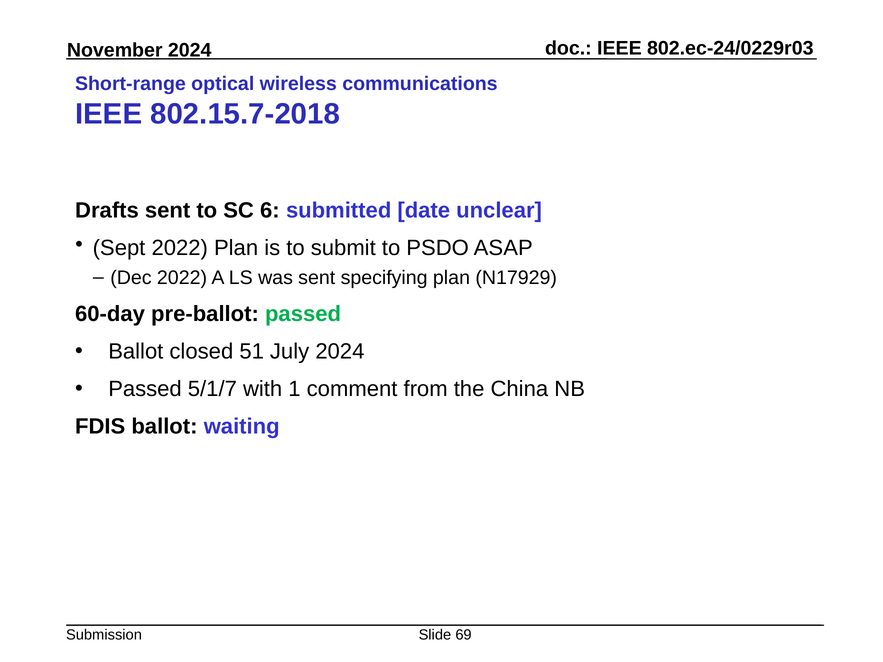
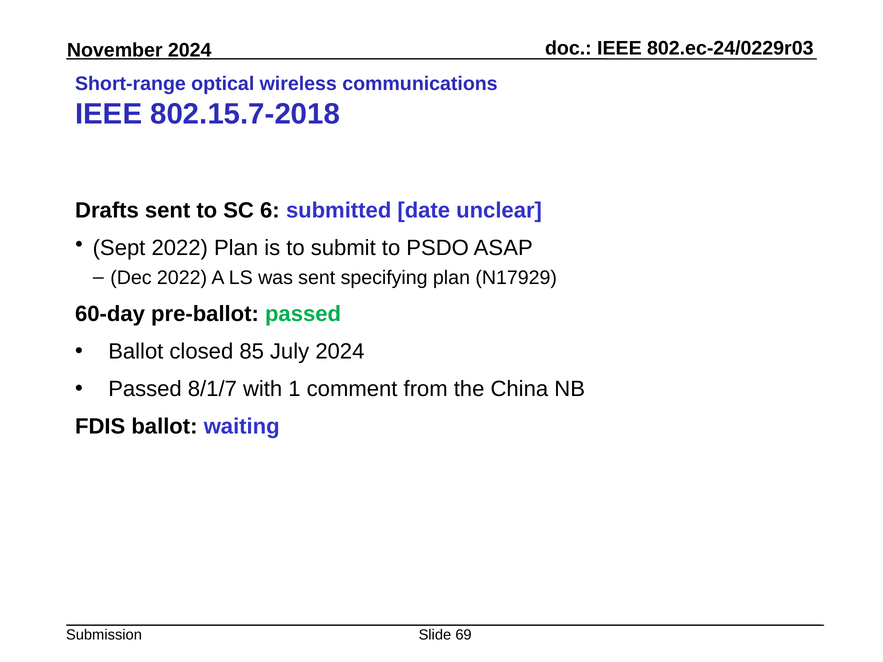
51: 51 -> 85 (252, 352)
5/1/7: 5/1/7 -> 8/1/7 (212, 389)
